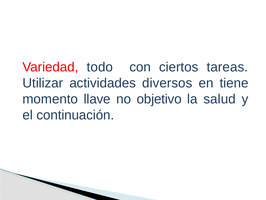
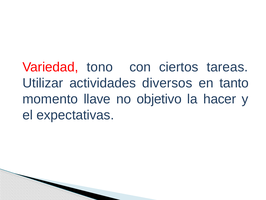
todo: todo -> tono (100, 67)
tiene: tiene -> tanto (234, 83)
salud: salud -> hacer (220, 99)
continuación: continuación -> expectativas (75, 115)
